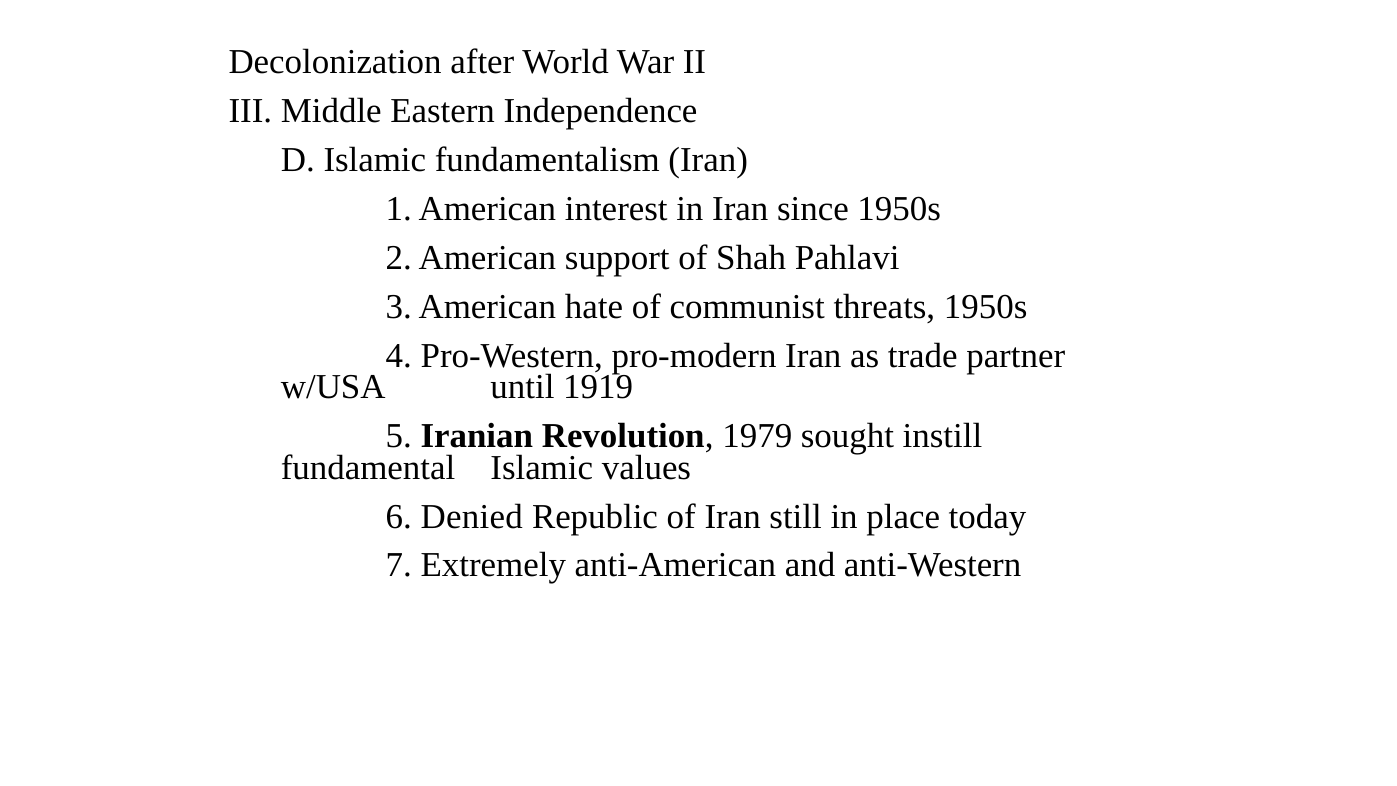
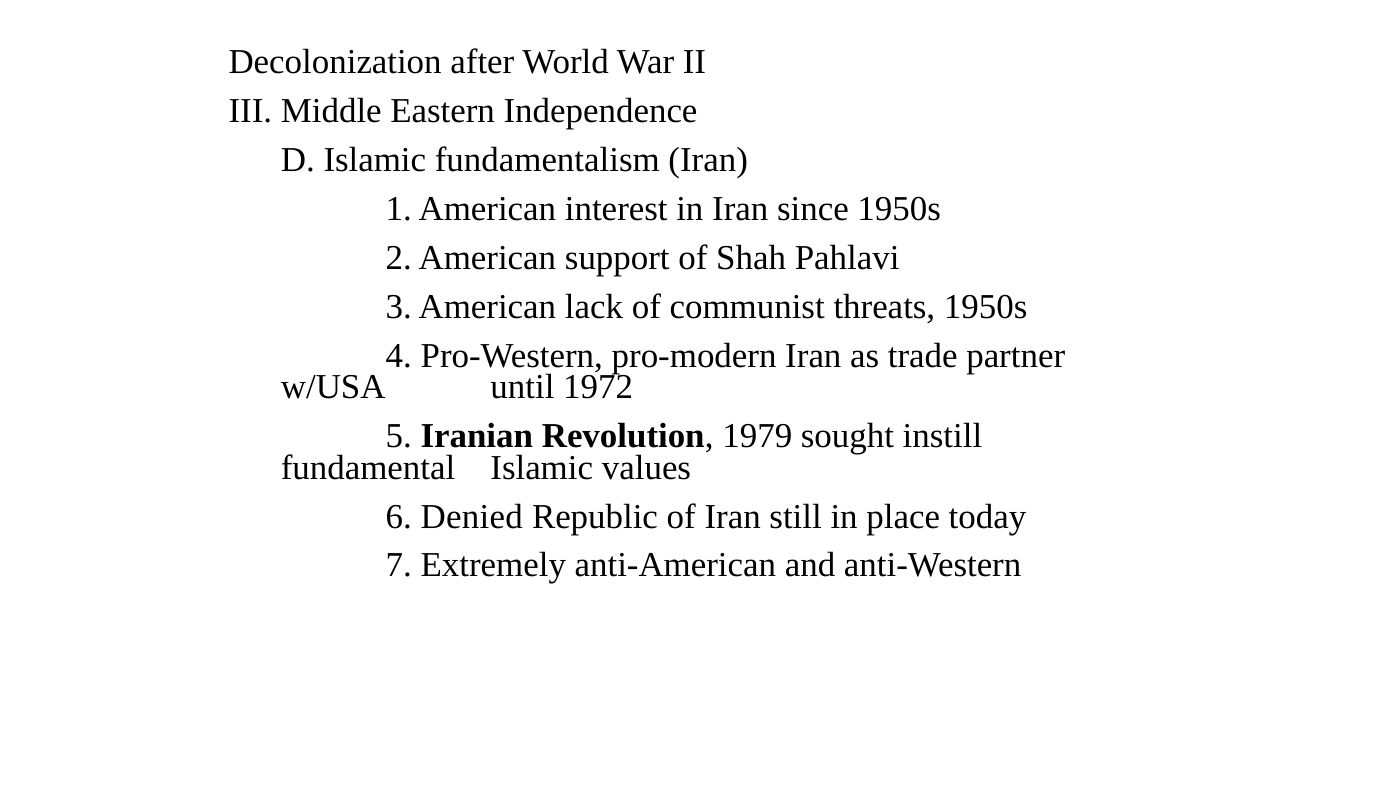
hate: hate -> lack (594, 307)
1919: 1919 -> 1972 (598, 387)
